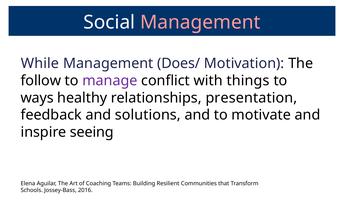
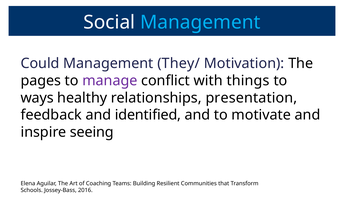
Management colour: pink -> light blue (200, 22)
While: While -> Could (40, 63)
Does/: Does/ -> They/ (179, 63)
follow: follow -> pages (41, 81)
solutions: solutions -> identified (148, 115)
